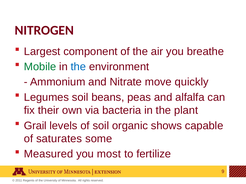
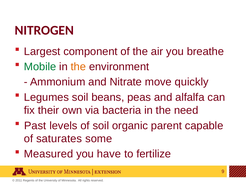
the colour: blue -> orange (78, 67)
plant: plant -> need (186, 111)
Grail: Grail -> Past (35, 126)
shows: shows -> parent (166, 126)
most: most -> have (109, 154)
